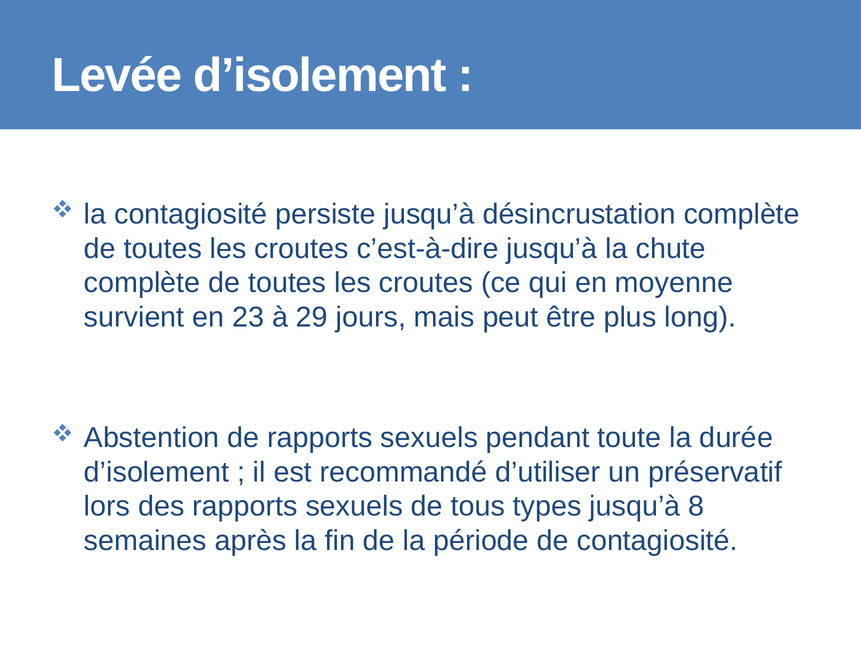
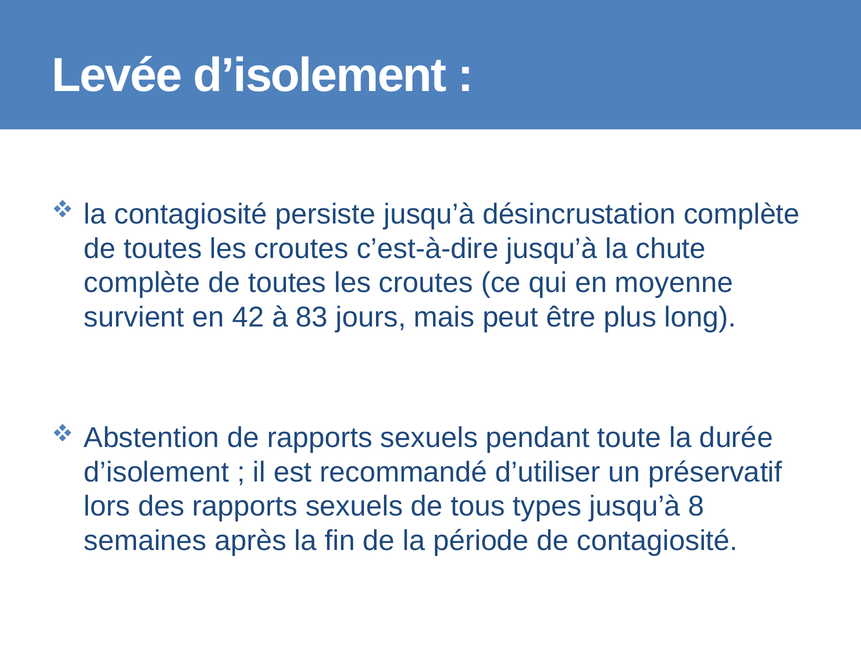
23: 23 -> 42 (248, 318)
29: 29 -> 83 (312, 318)
